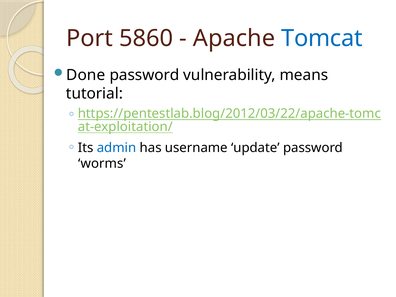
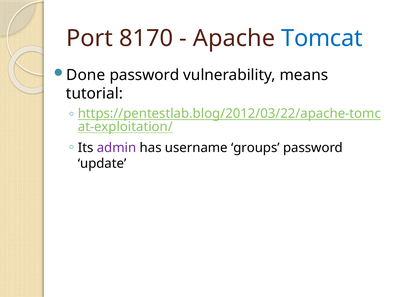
5860: 5860 -> 8170 (146, 38)
admin colour: blue -> purple (117, 148)
update: update -> groups (255, 148)
worms: worms -> update (102, 164)
